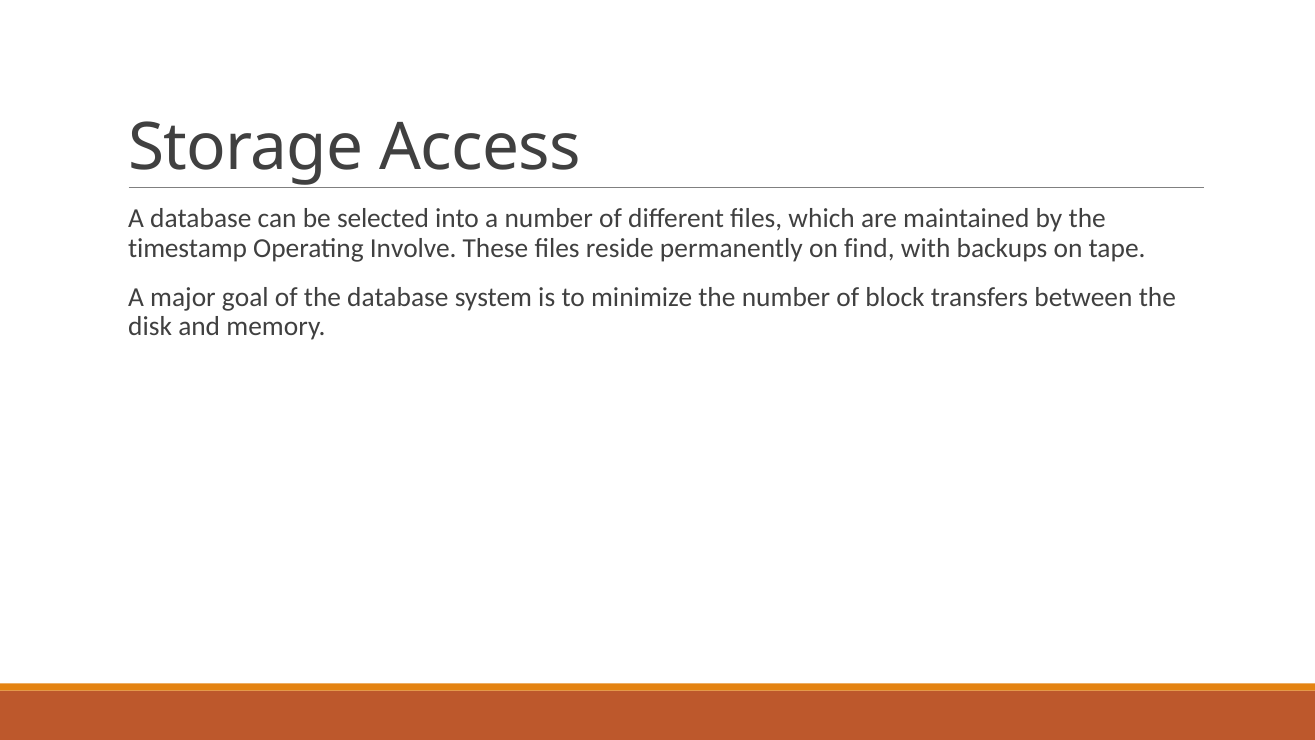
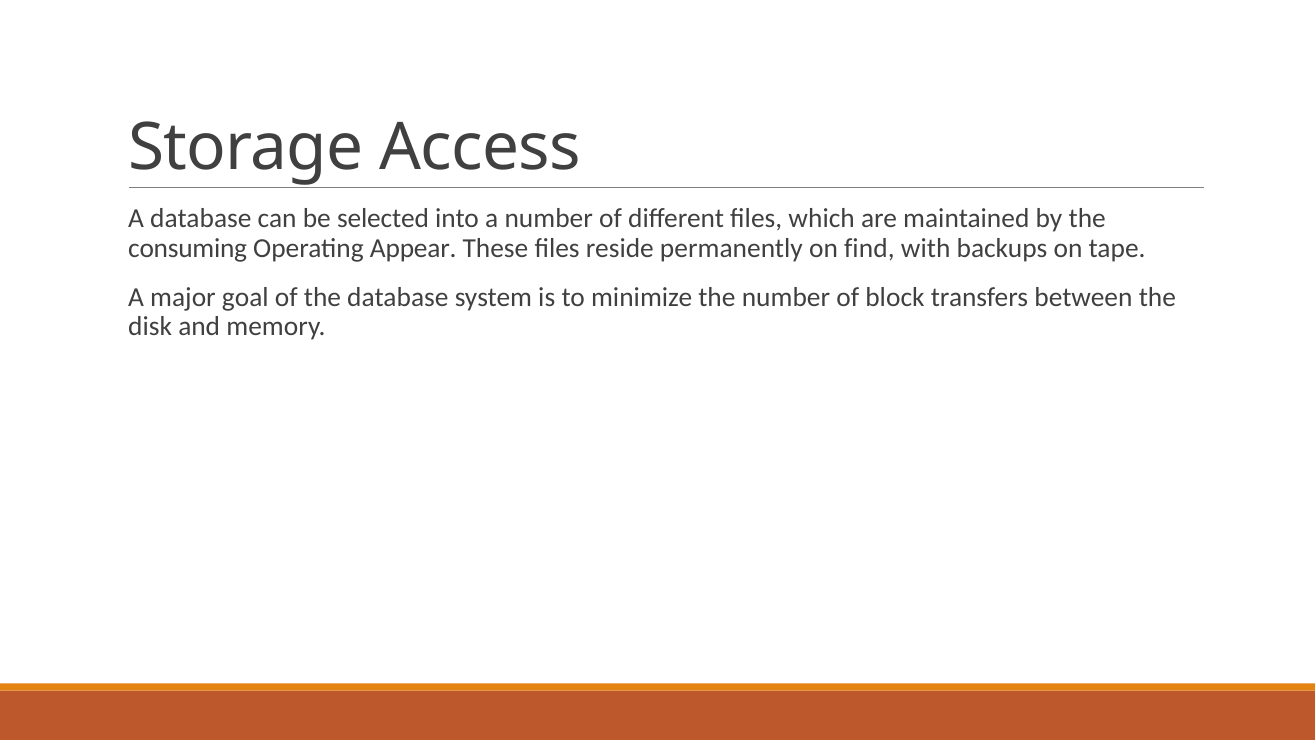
timestamp: timestamp -> consuming (188, 248)
Involve: Involve -> Appear (413, 248)
